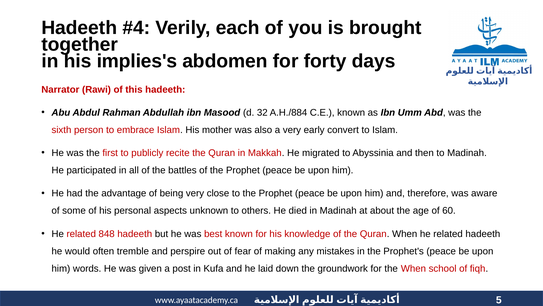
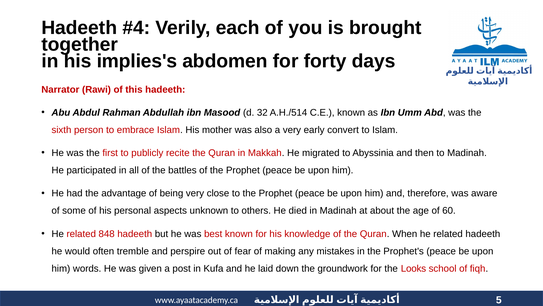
A.H./884: A.H./884 -> A.H./514 (289, 113)
the When: When -> Looks (413, 268)
